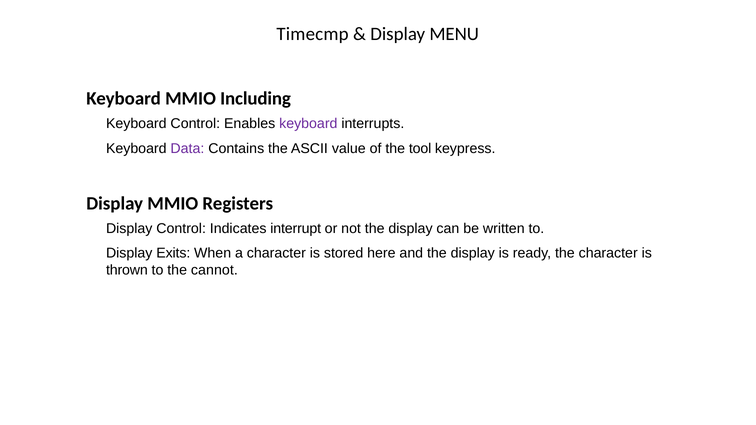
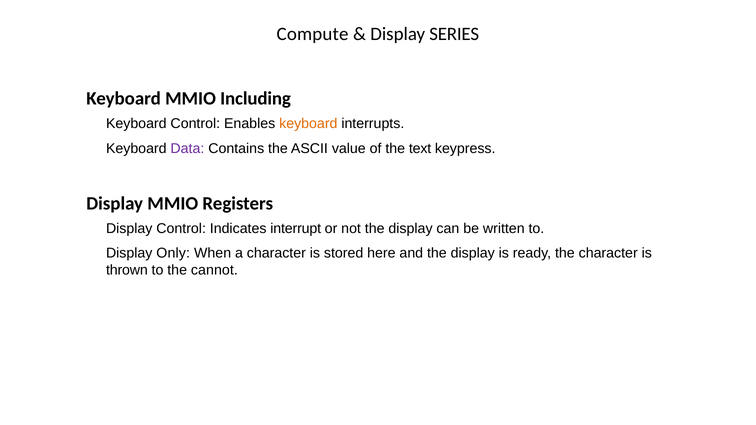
Timecmp: Timecmp -> Compute (313, 34)
MENU: MENU -> SERIES (454, 34)
keyboard colour: purple -> orange (308, 124)
tool: tool -> text (420, 148)
Exits: Exits -> Only (173, 253)
